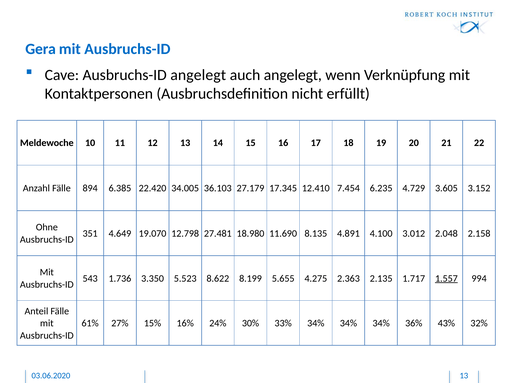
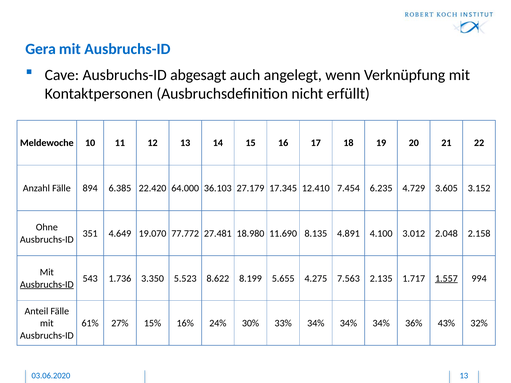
Ausbruchs-ID angelegt: angelegt -> abgesagt (198, 75)
34.005: 34.005 -> 64.000 (185, 188)
12.798: 12.798 -> 77.772 (185, 234)
2.363: 2.363 -> 7.563 (348, 279)
Ausbruchs-ID underline: none -> present (47, 285)
